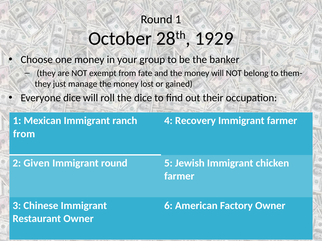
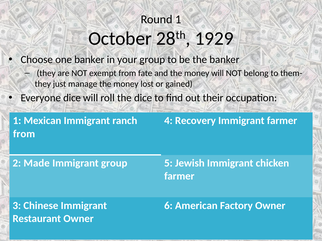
one money: money -> banker (89, 60)
Given: Given -> Made (37, 163)
Immigrant round: round -> group (114, 163)
